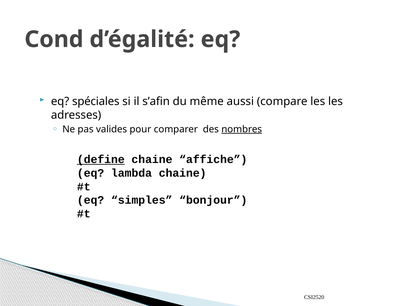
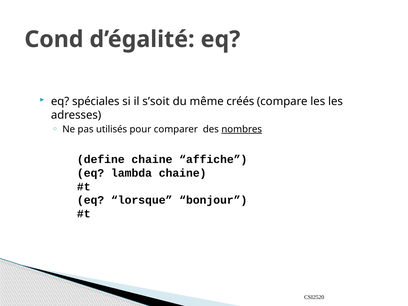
s’afin: s’afin -> s’soit (156, 101)
aussi: aussi -> créés (240, 101)
valides: valides -> utilisés (112, 129)
define underline: present -> none (101, 159)
simples: simples -> lorsque (142, 200)
